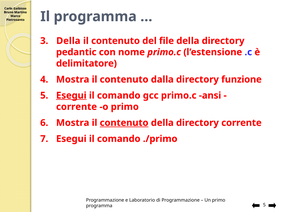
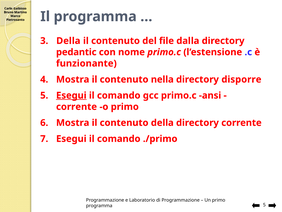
file della: della -> dalla (188, 41)
delimitatore: delimitatore -> funzionante (86, 63)
dalla: dalla -> nella (162, 79)
funzione: funzione -> disporre (241, 79)
contenuto underline: present -> none (124, 122)
